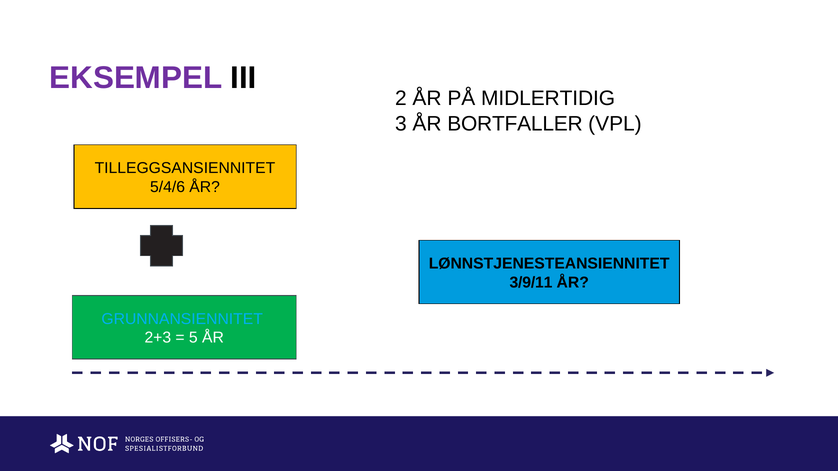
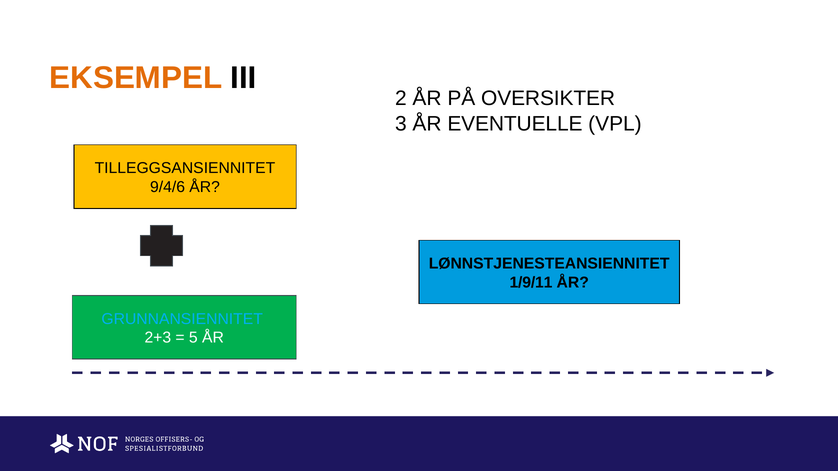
EKSEMPEL colour: purple -> orange (136, 78)
MIDLERTIDIG: MIDLERTIDIG -> OVERSIKTER (548, 99)
BORTFALLER: BORTFALLER -> EVENTUELLE (515, 124)
5/4/6: 5/4/6 -> 9/4/6 (168, 187)
3/9/11: 3/9/11 -> 1/9/11 (531, 283)
